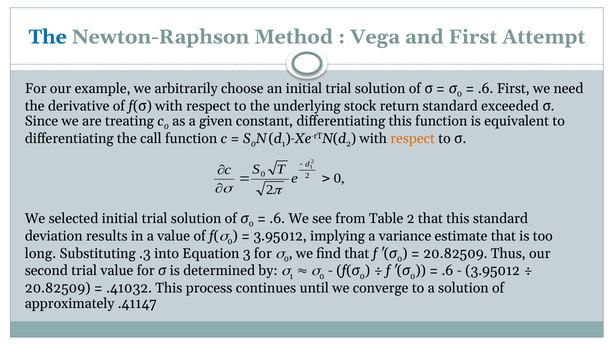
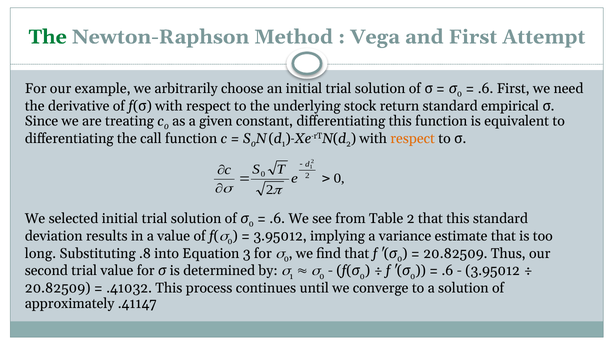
The colour: blue -> green (48, 37)
exceeded: exceeded -> empirical (510, 106)
.3: .3 -> .8 (145, 254)
